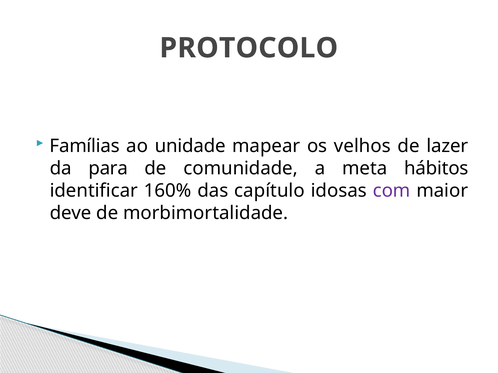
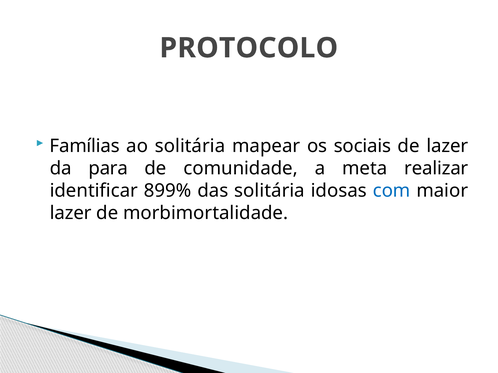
ao unidade: unidade -> solitária (190, 146)
velhos: velhos -> sociais (362, 146)
hábitos: hábitos -> realizar (436, 168)
160%: 160% -> 899% (168, 191)
das capítulo: capítulo -> solitária (270, 191)
com colour: purple -> blue (392, 191)
deve: deve -> lazer (71, 213)
